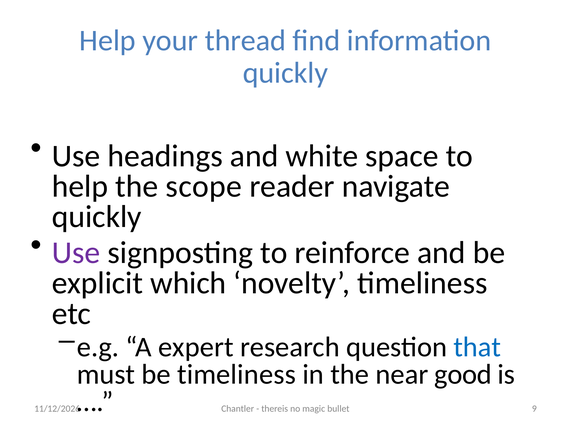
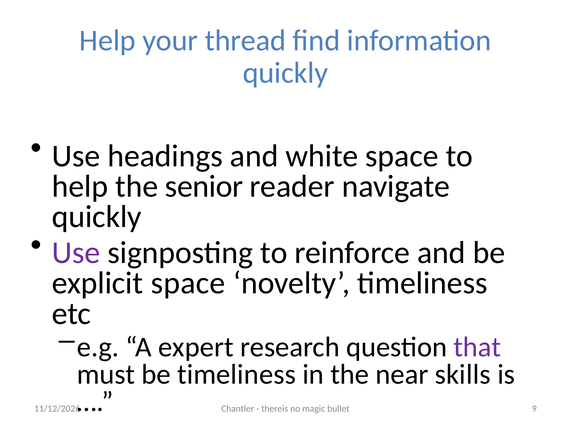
scope: scope -> senior (204, 186)
explicit which: which -> space (188, 283)
that colour: blue -> purple (477, 347)
good: good -> skills (463, 375)
